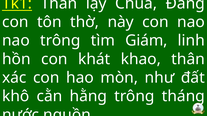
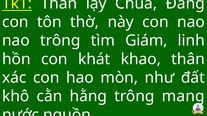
tháng: tháng -> mang (183, 97)
